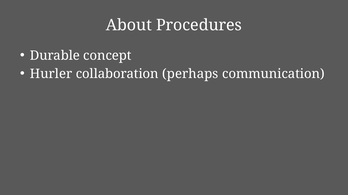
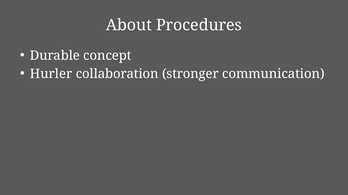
perhaps: perhaps -> stronger (190, 74)
